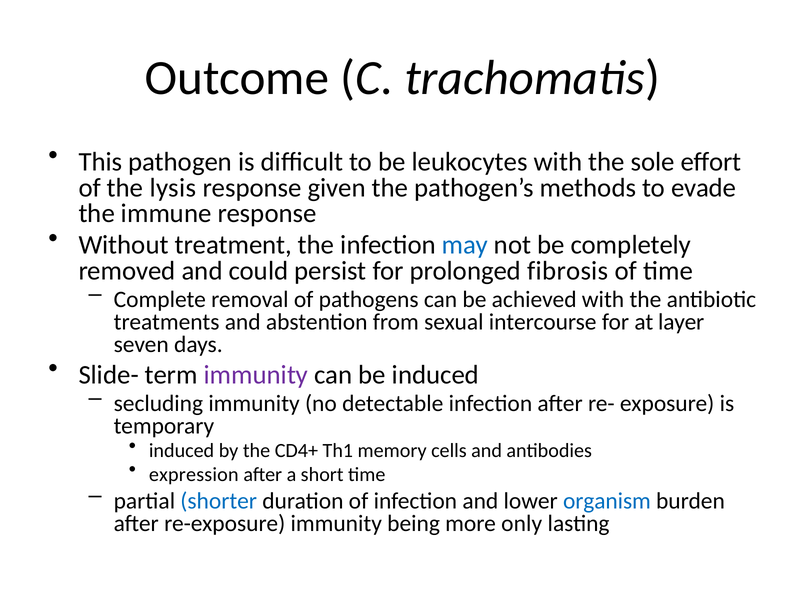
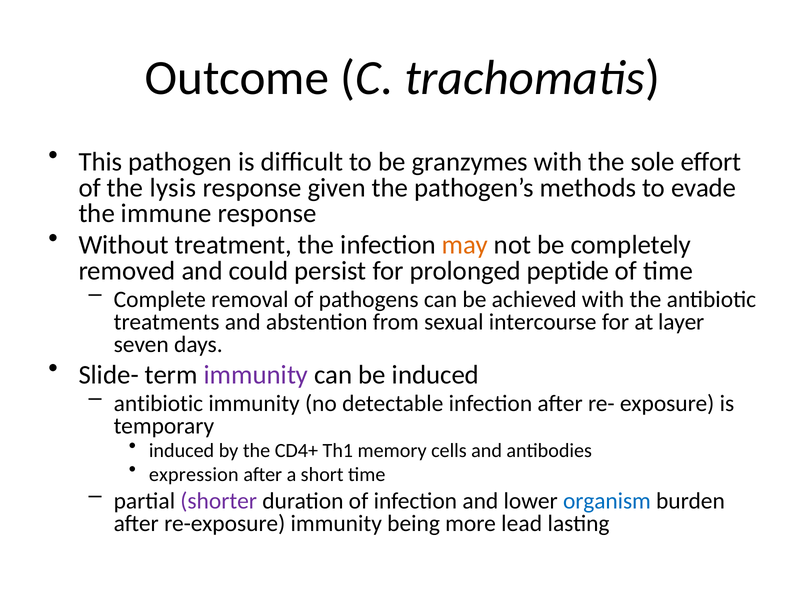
leukocytes: leukocytes -> granzymes (470, 162)
may colour: blue -> orange (465, 245)
fibrosis: fibrosis -> peptide (568, 271)
secluding: secluding -> antibiotic (158, 403)
shorter colour: blue -> purple (219, 501)
only: only -> lead (522, 523)
